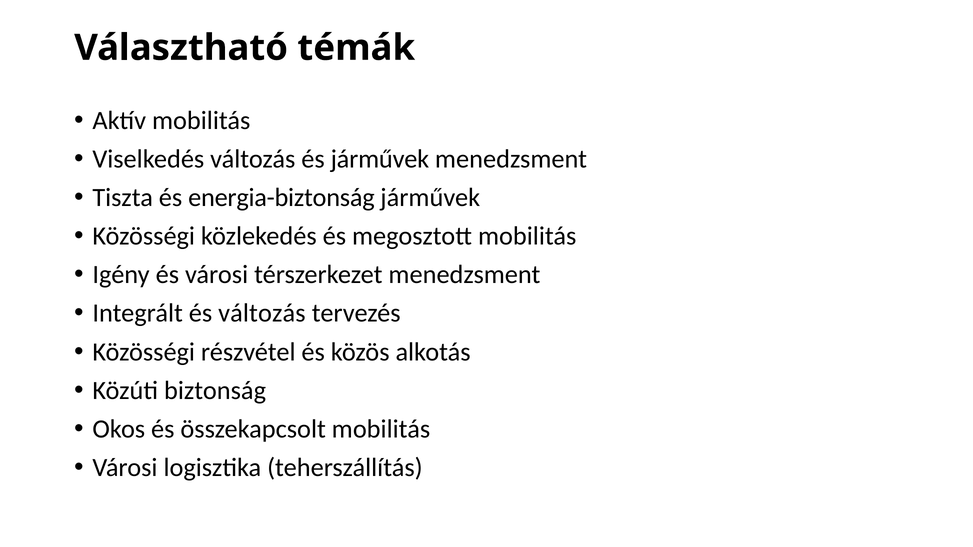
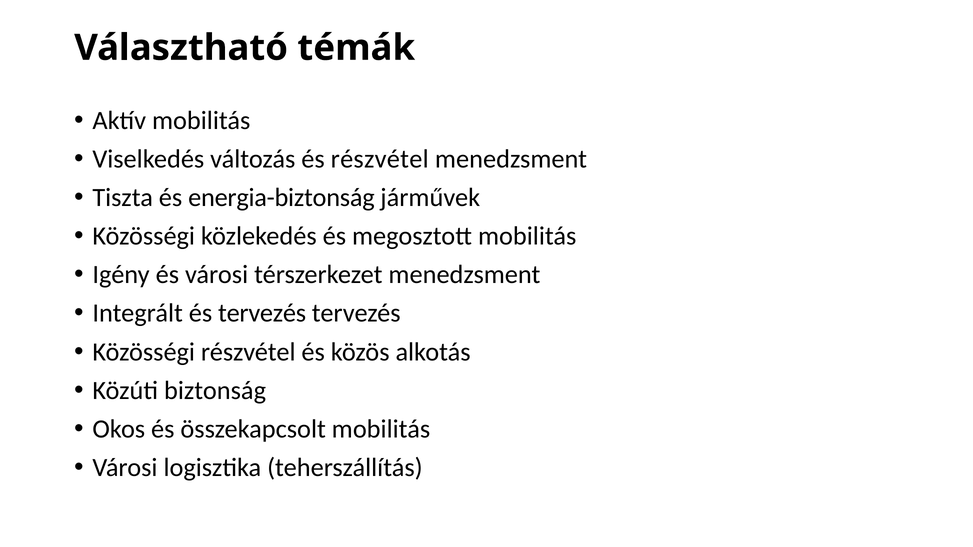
és járművek: járművek -> részvétel (380, 159)
és változás: változás -> tervezés (262, 313)
